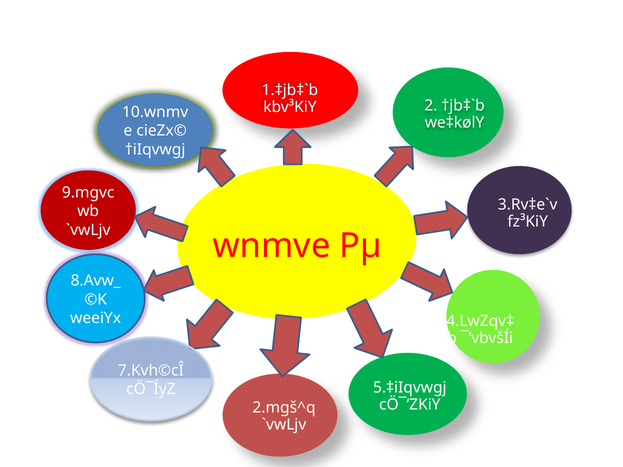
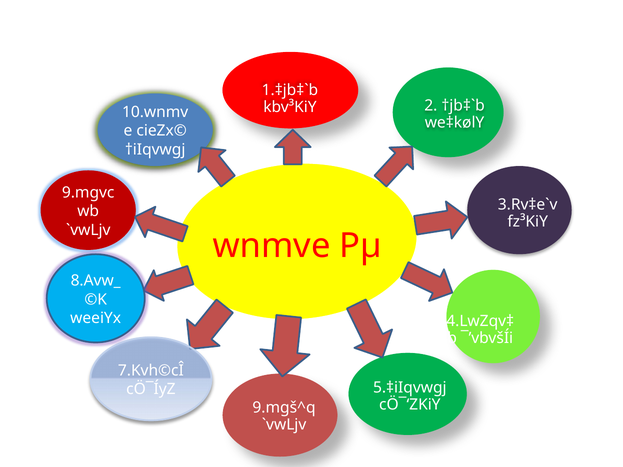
2.mgš^q: 2.mgš^q -> 9.mgš^q (284, 408)
